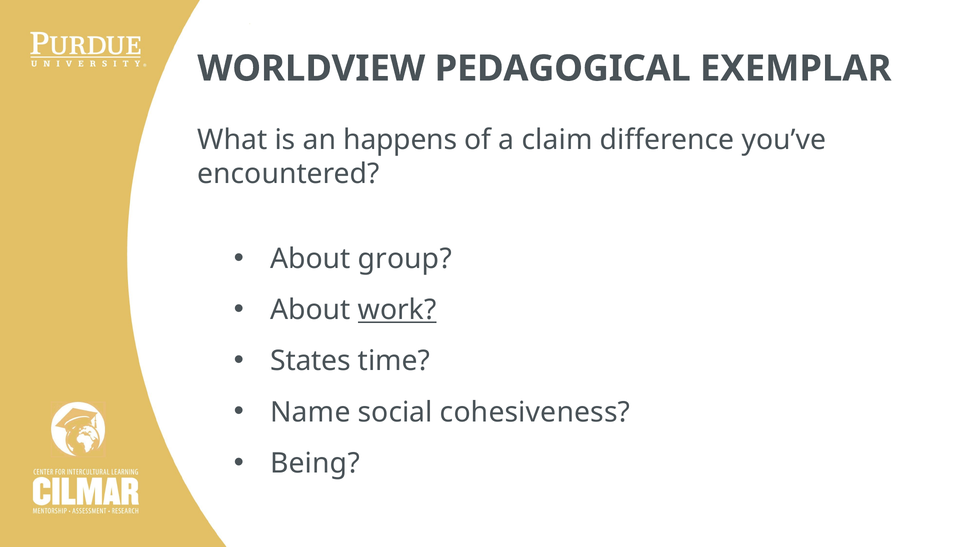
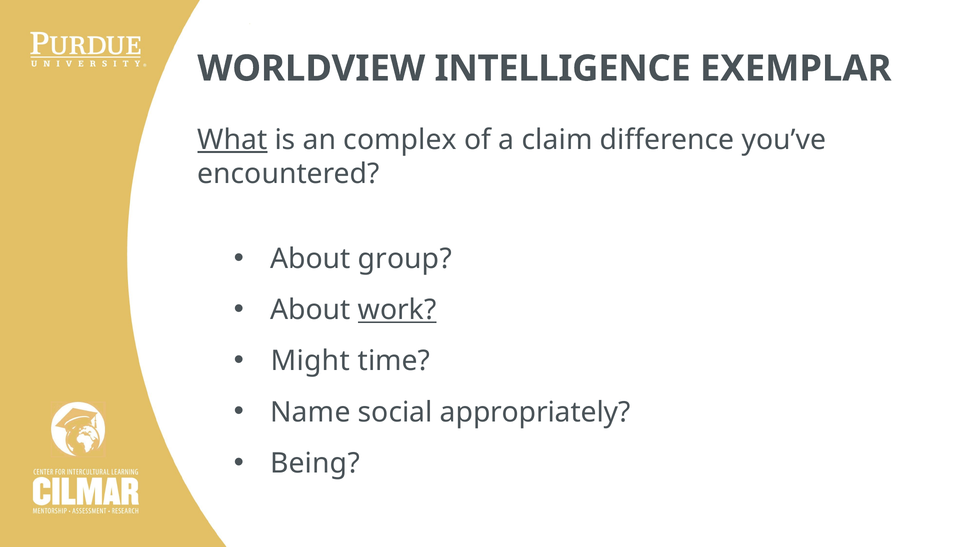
PEDAGOGICAL: PEDAGOGICAL -> INTELLIGENCE (563, 69)
What underline: none -> present (232, 140)
happens: happens -> complex (400, 140)
States: States -> Might (310, 361)
cohesiveness: cohesiveness -> appropriately (535, 412)
